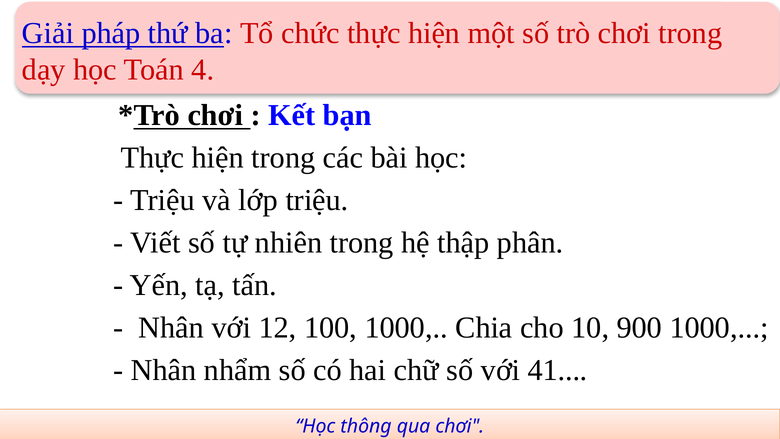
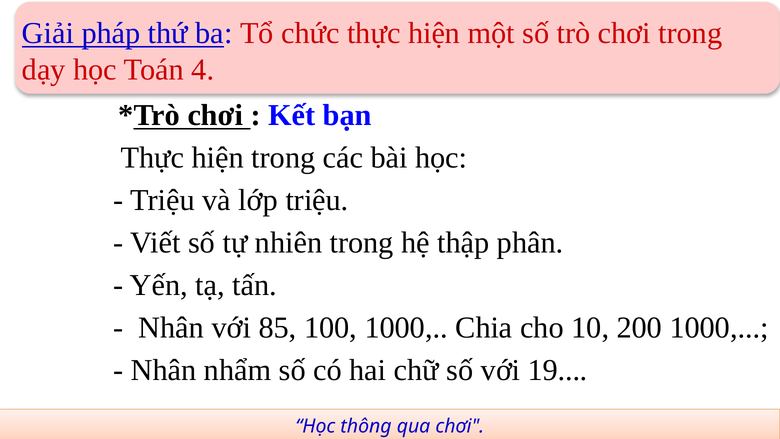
12: 12 -> 85 (278, 328)
900: 900 -> 200 (639, 328)
41: 41 -> 19 (558, 370)
